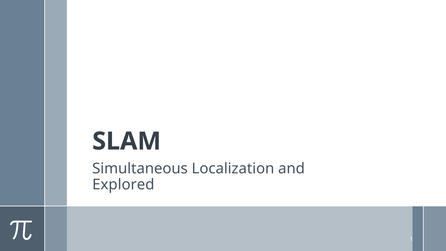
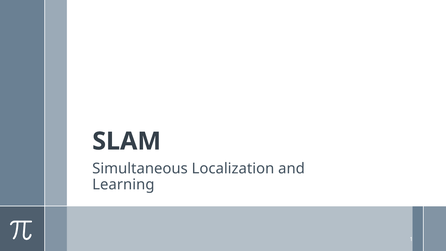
Explored: Explored -> Learning (123, 185)
